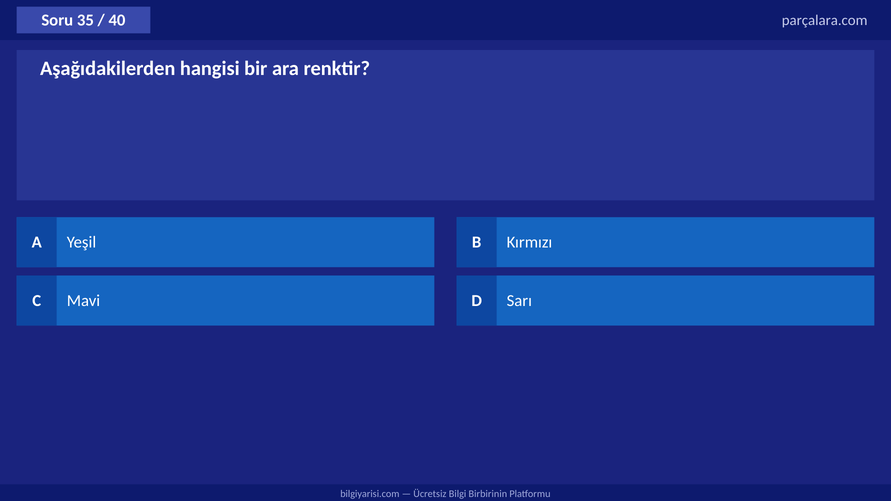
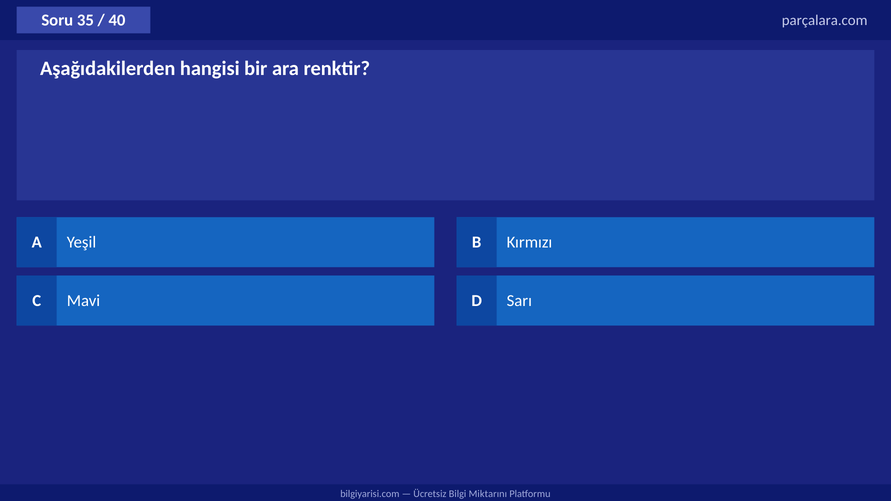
Birbirinin: Birbirinin -> Miktarını (488, 494)
